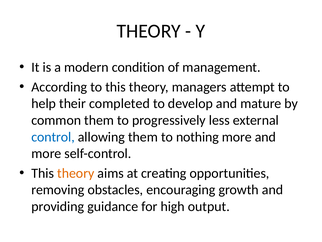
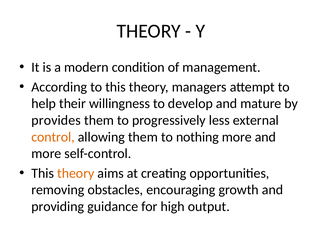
completed: completed -> willingness (120, 103)
common: common -> provides (56, 120)
control colour: blue -> orange (53, 137)
